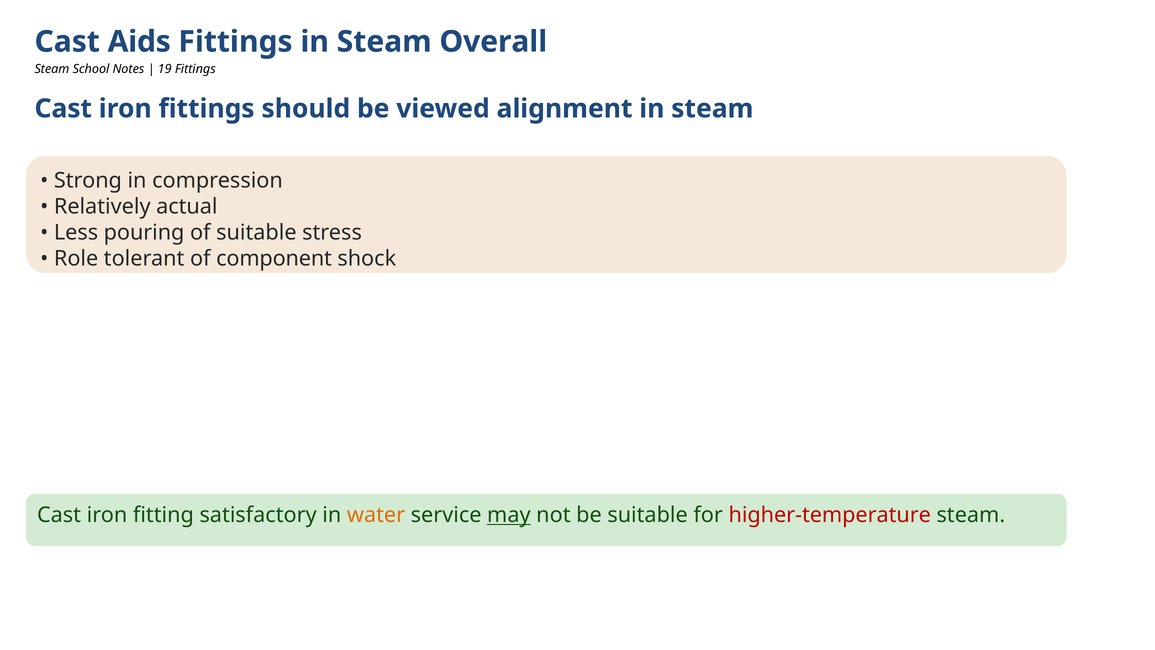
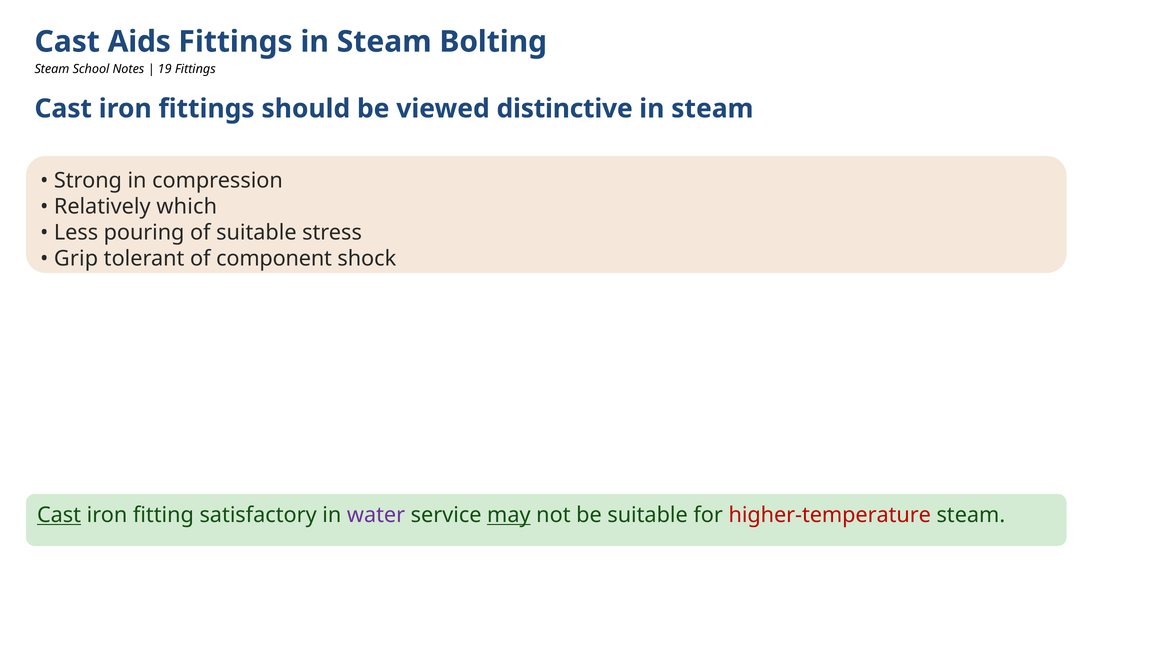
Overall: Overall -> Bolting (493, 42)
alignment: alignment -> distinctive (565, 109)
actual: actual -> which (187, 207)
Role: Role -> Grip (76, 259)
Cast underline: none -> present (59, 516)
water colour: orange -> purple (376, 516)
